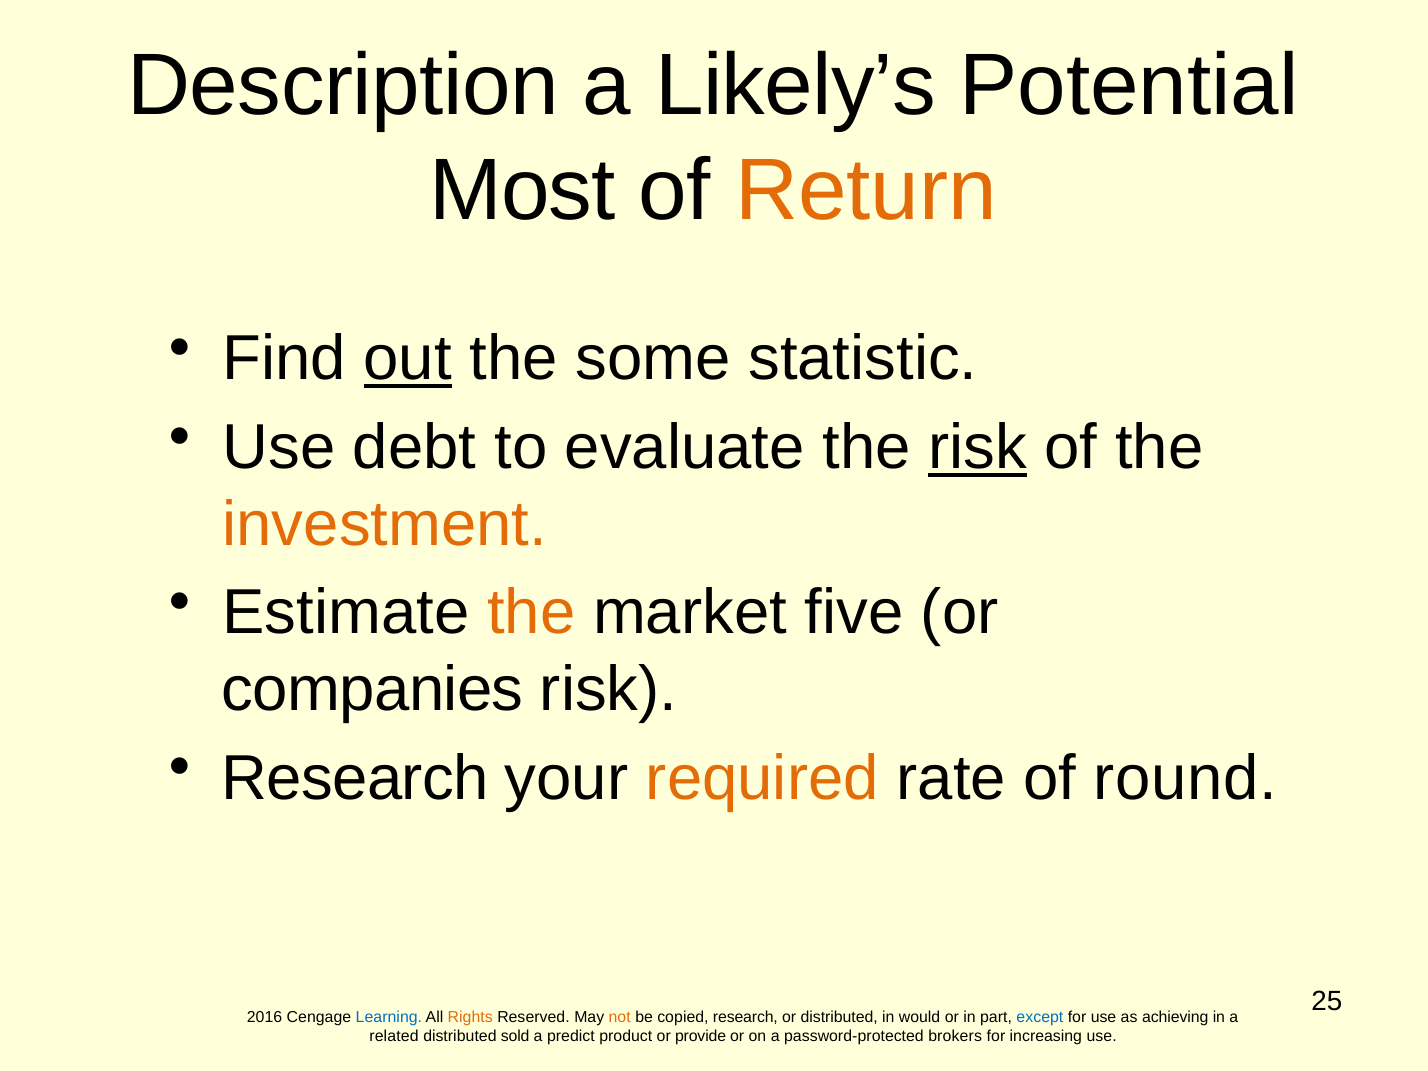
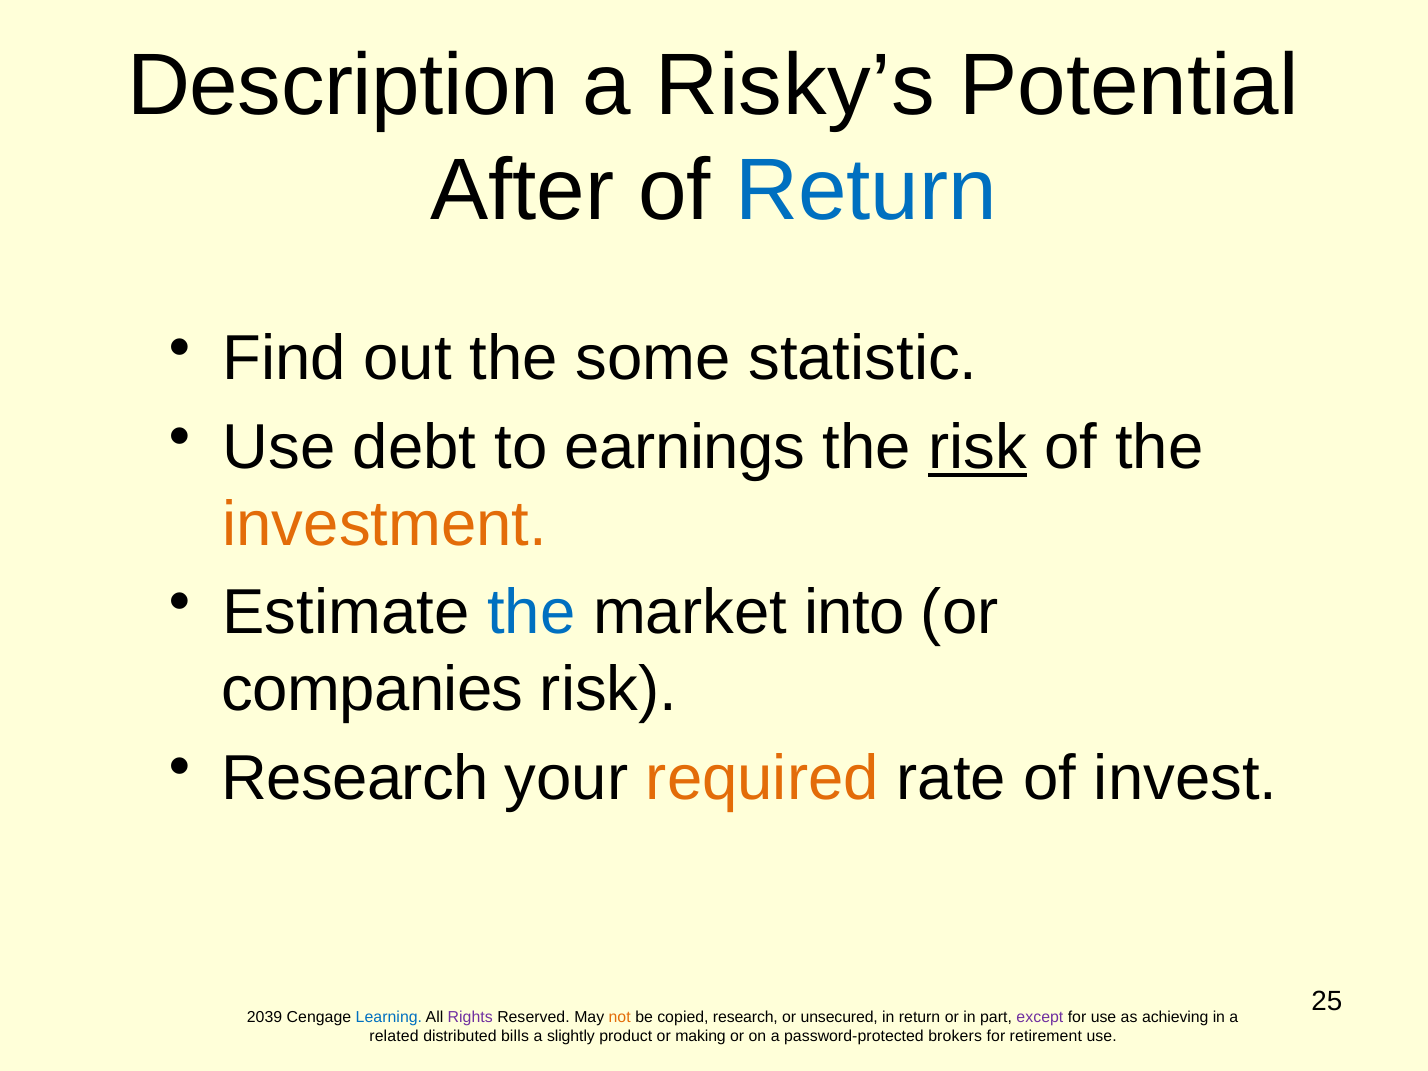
Likely’s: Likely’s -> Risky’s (795, 86)
Most: Most -> After (522, 191)
Return colour: orange -> blue (866, 191)
out underline: present -> none (408, 359)
evaluate: evaluate -> earnings (685, 448)
the colour: orange -> blue (531, 613)
five: five -> into (854, 613)
round: round -> invest (1186, 778)
2016: 2016 -> 2039 (265, 1017)
Rights colour: orange -> purple (470, 1017)
or distributed: distributed -> unsecured (839, 1017)
in would: would -> return (920, 1017)
except colour: blue -> purple (1040, 1017)
sold: sold -> bills (515, 1036)
predict: predict -> slightly (571, 1036)
provide: provide -> making (701, 1036)
increasing: increasing -> retirement (1046, 1036)
